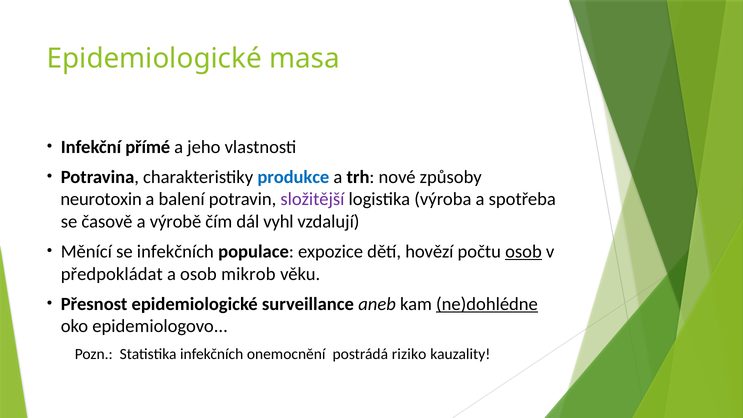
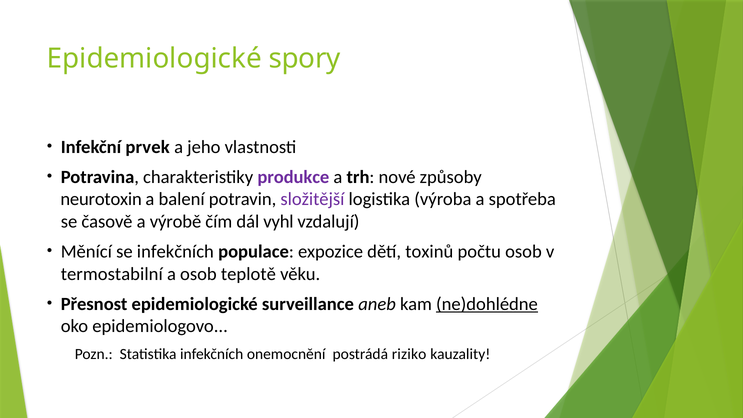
masa: masa -> spory (305, 59)
přímé: přímé -> prvek (148, 147)
produkce colour: blue -> purple (293, 177)
hovězí: hovězí -> toxinů (429, 252)
osob underline: present -> none (523, 252)
předpokládat: předpokládat -> termostabilní (112, 274)
mikrob: mikrob -> teplotě (248, 274)
